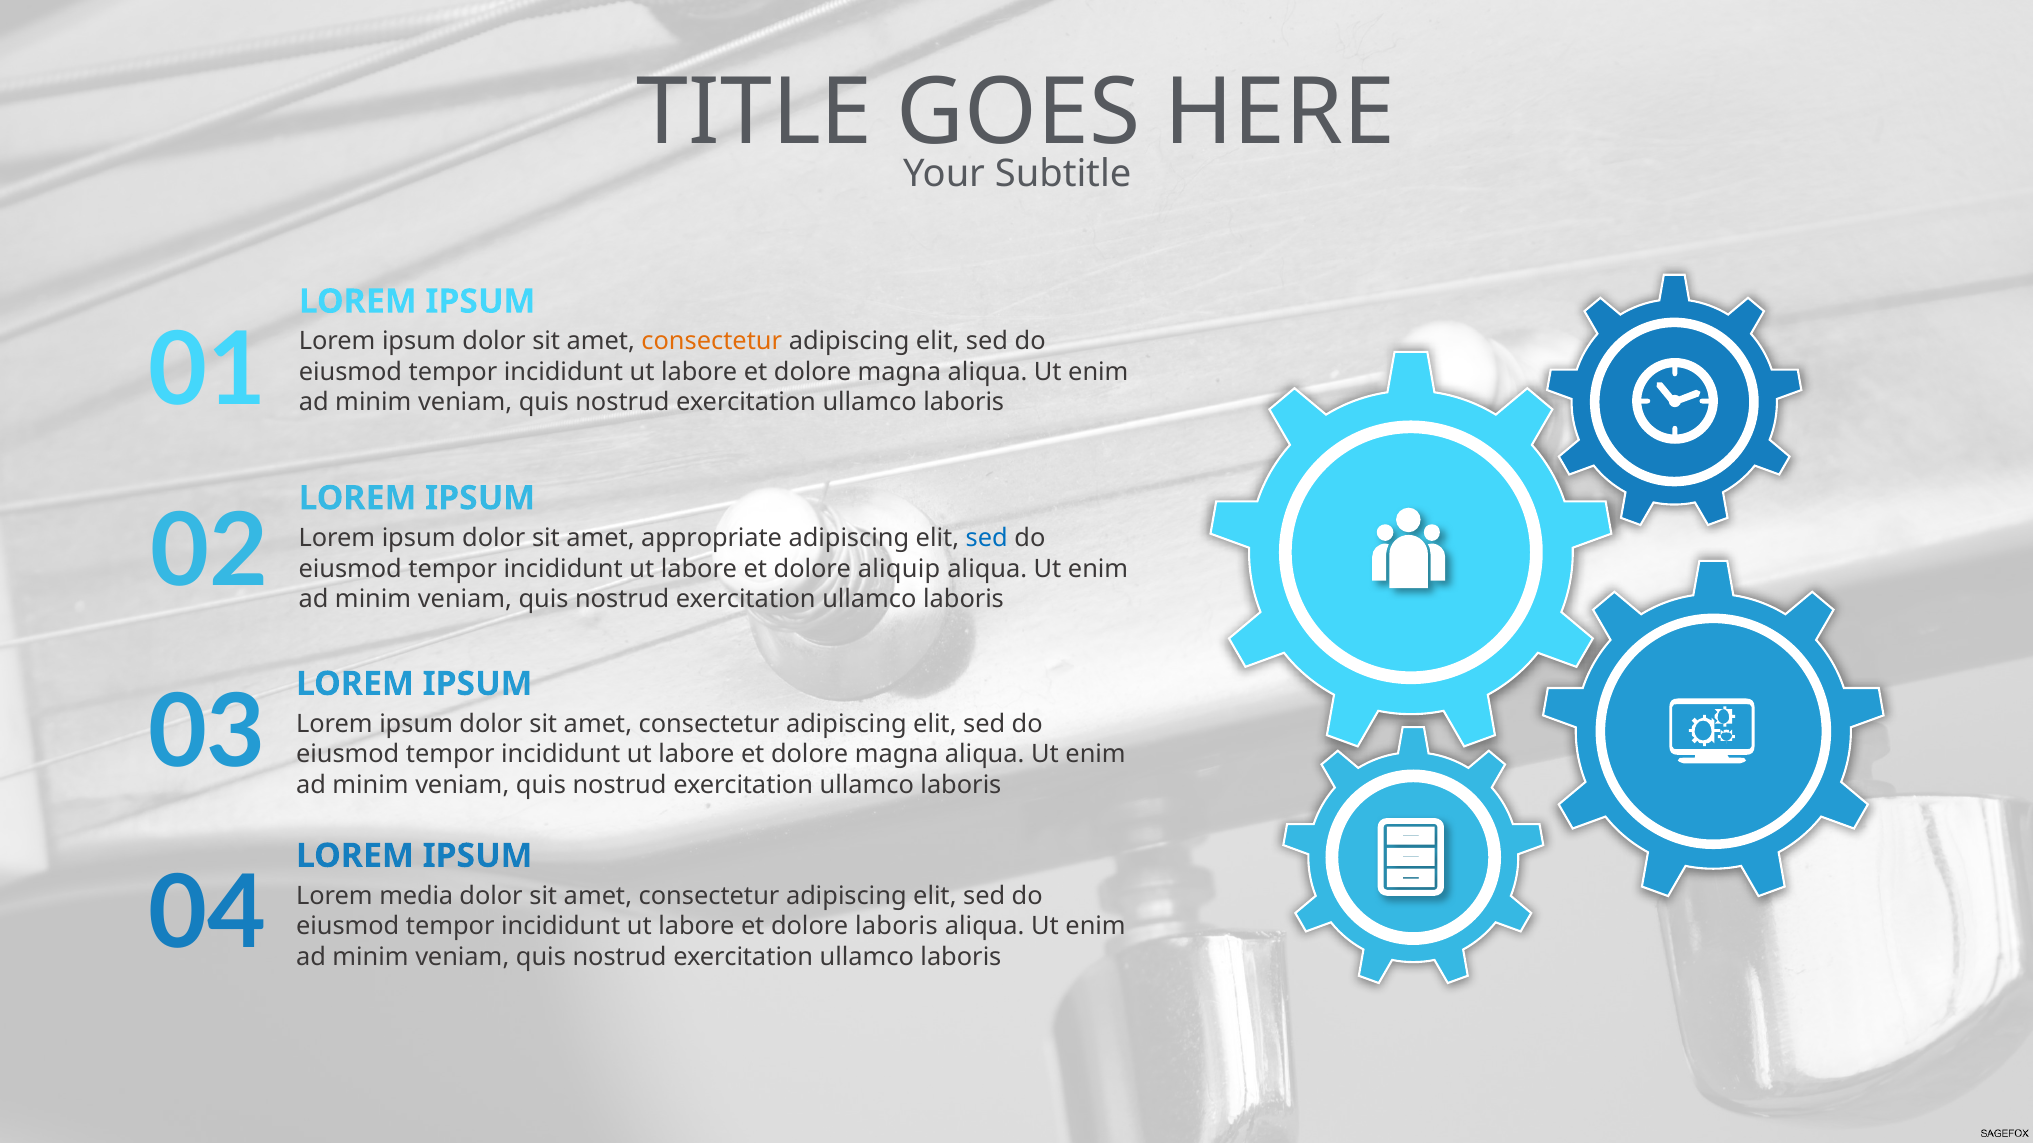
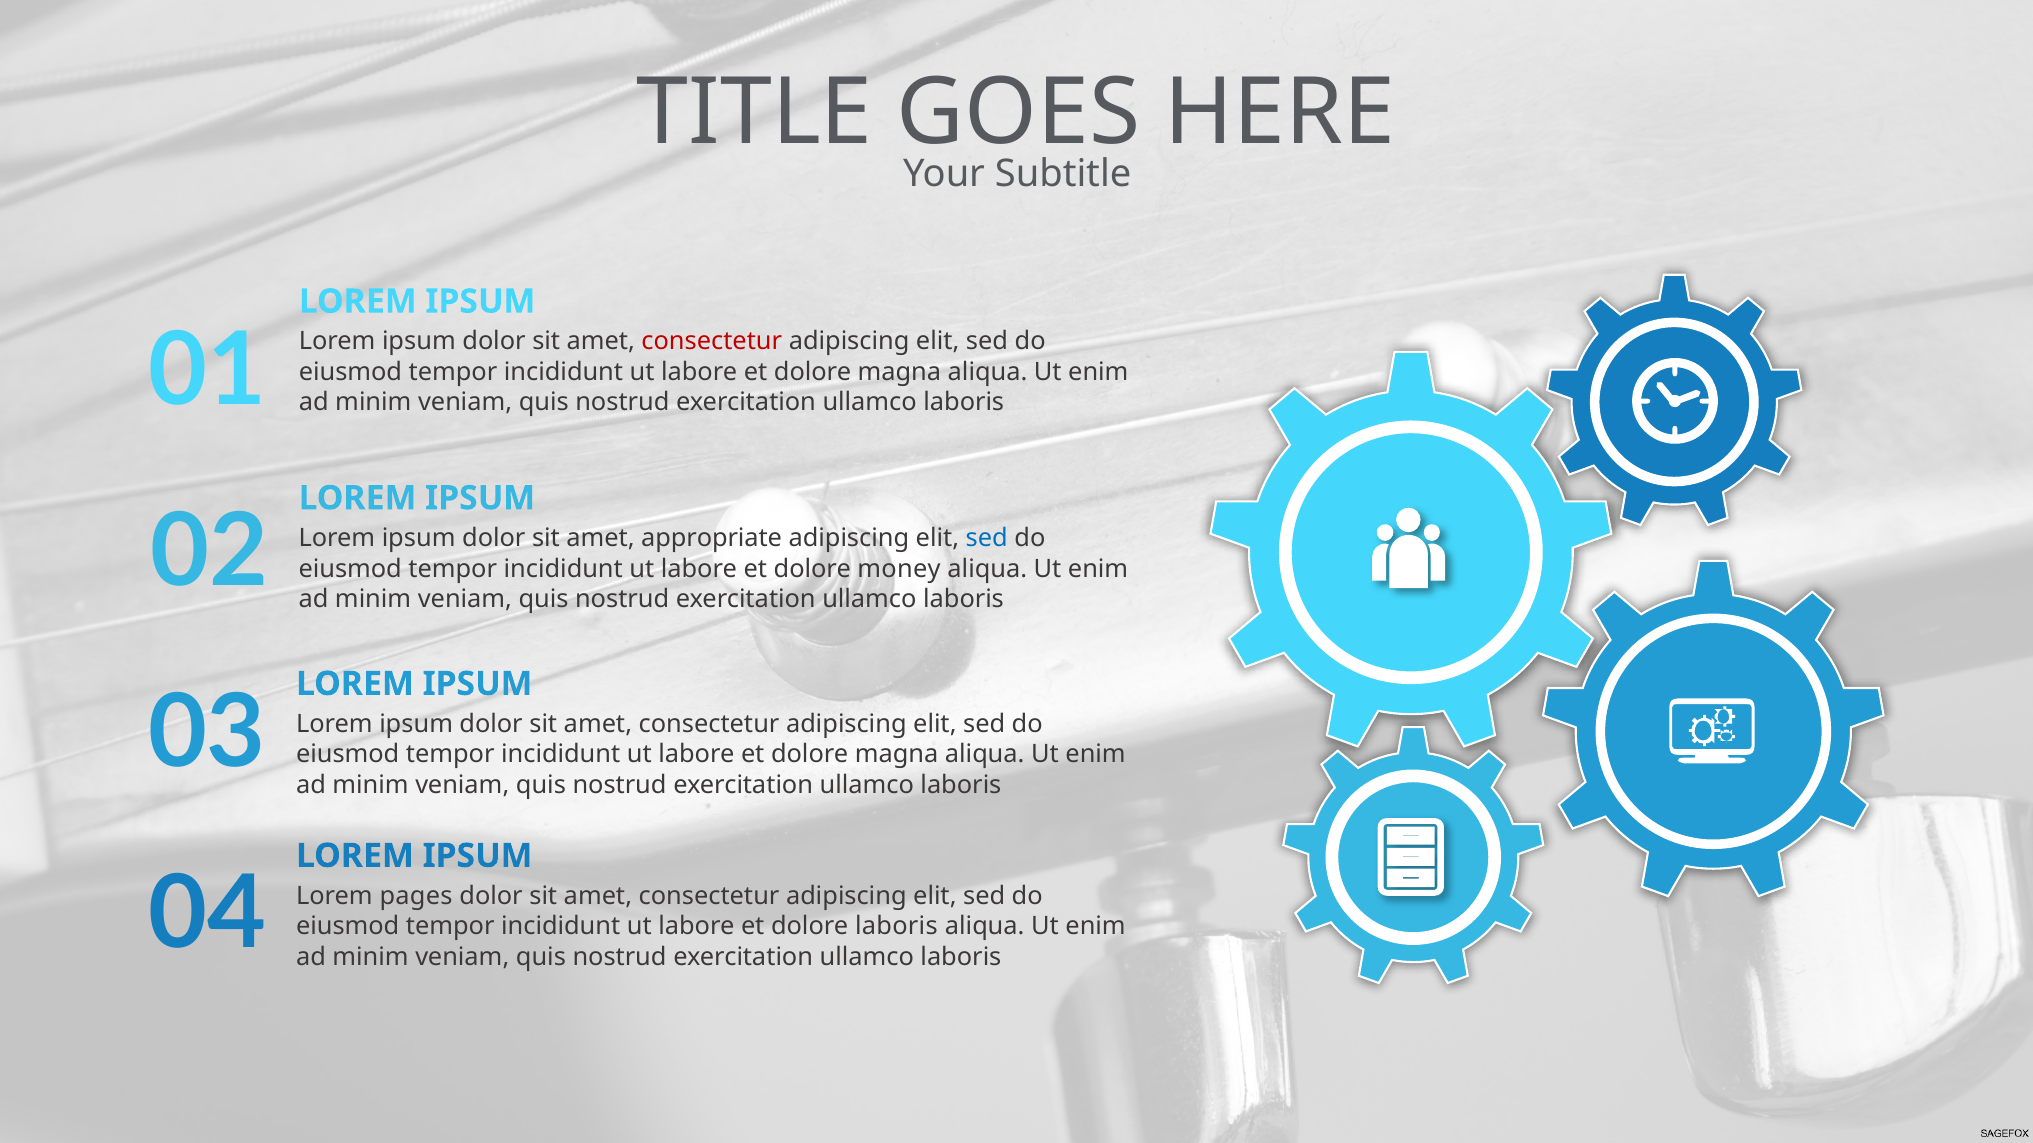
consectetur colour: orange -> red (712, 342)
aliquip: aliquip -> money (899, 569)
media: media -> pages (416, 896)
